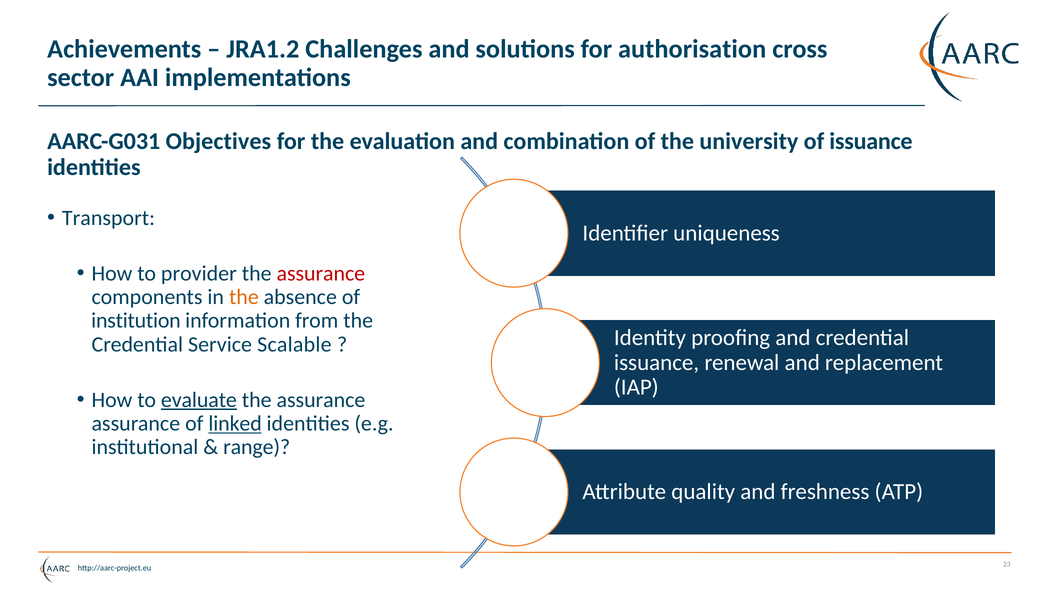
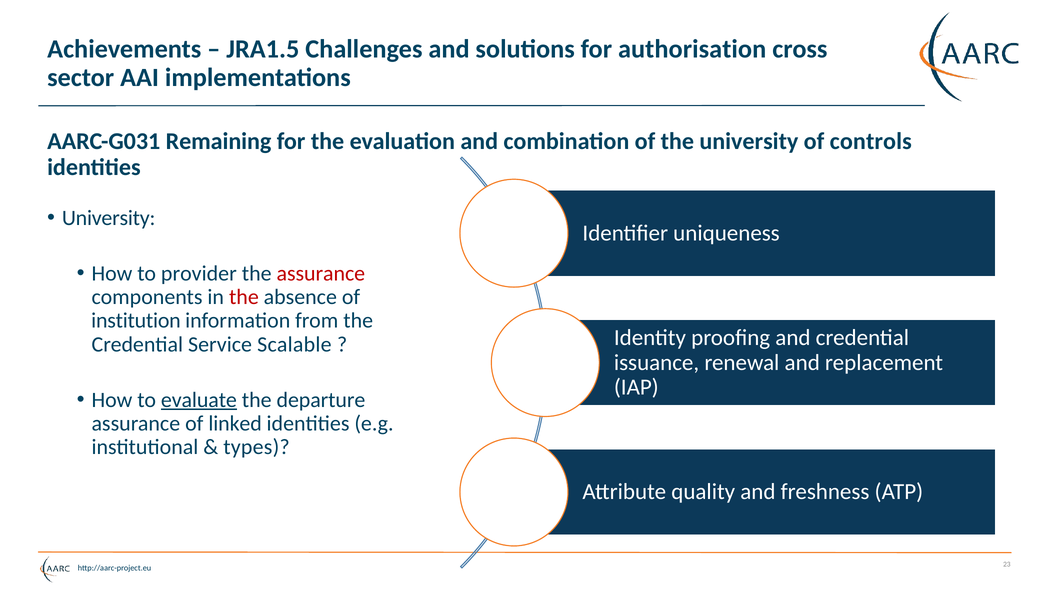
JRA1.2: JRA1.2 -> JRA1.5 (263, 49)
Objectives: Objectives -> Remaining (219, 141)
of issuance: issuance -> controls (871, 141)
Transport: Transport -> University (109, 218)
the colour: orange -> red (244, 297)
assurance: assurance -> departure (321, 400)
linked underline: present -> none (235, 424)
range: range -> types (256, 448)
